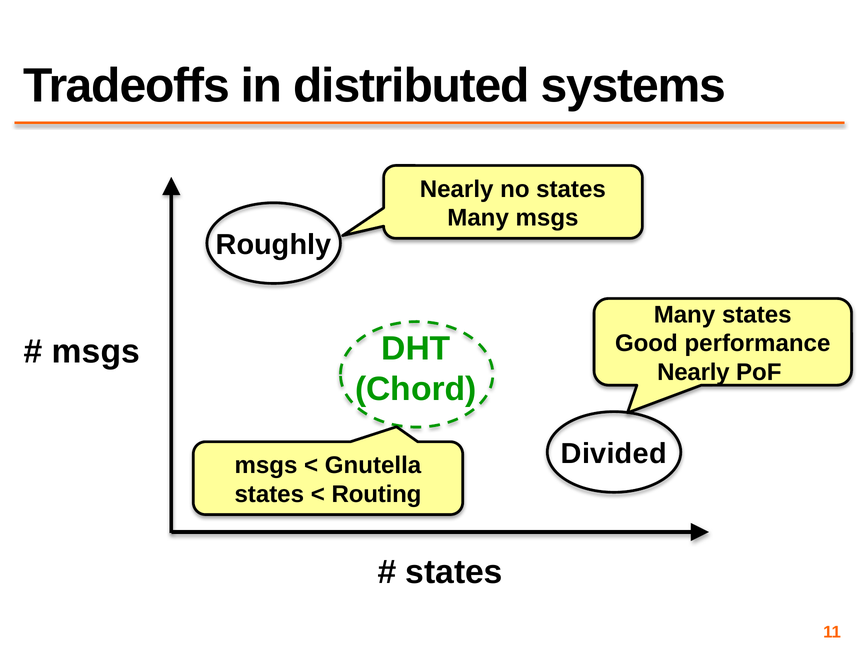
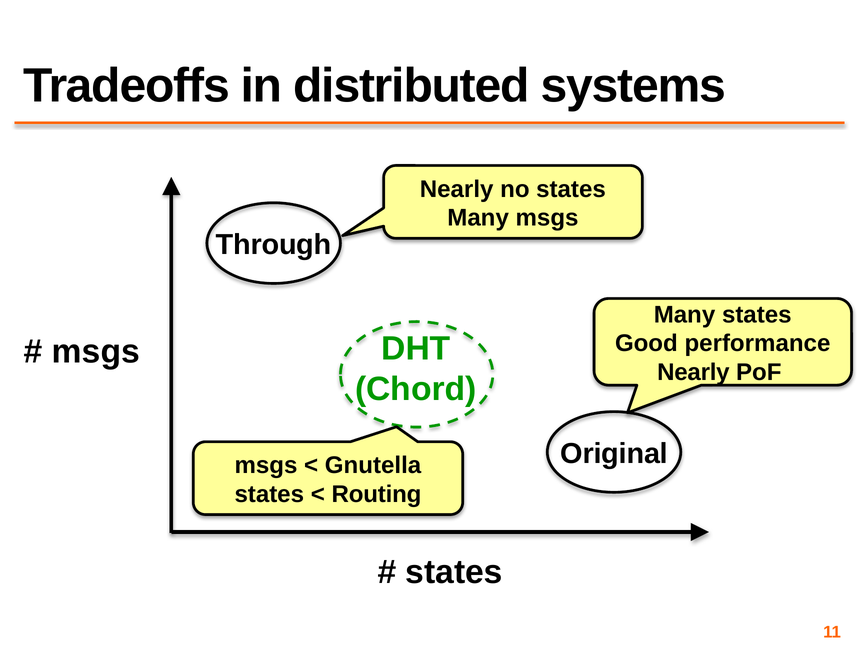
Roughly: Roughly -> Through (274, 245)
Divided: Divided -> Original (614, 453)
